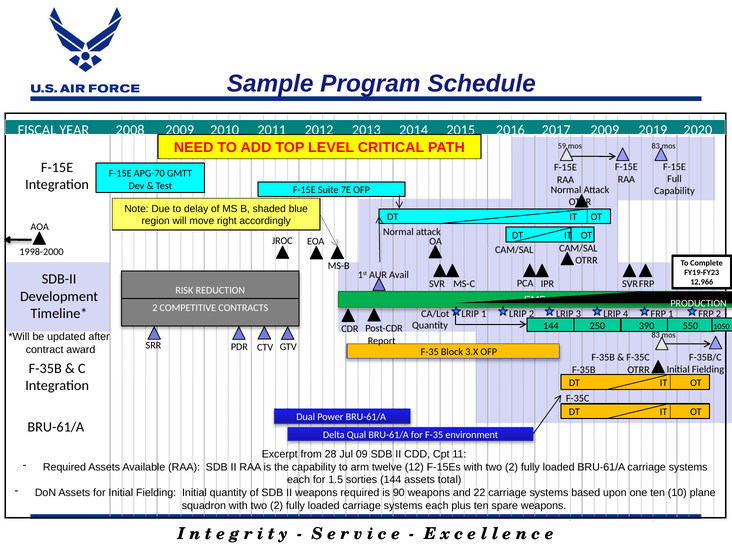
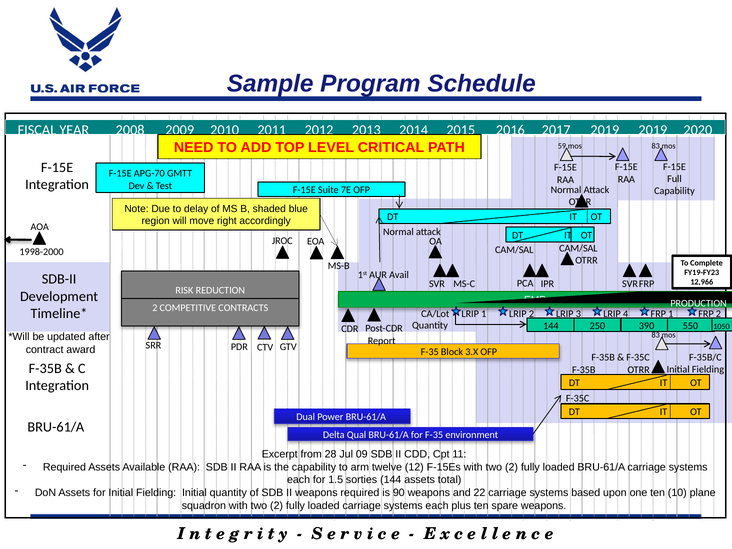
2017 2009: 2009 -> 2019 (605, 130)
